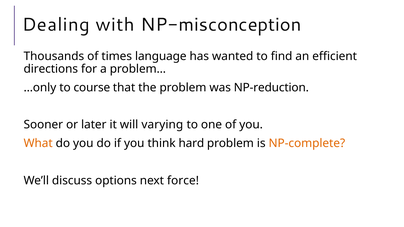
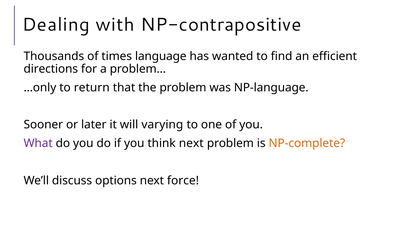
NP-misconception: NP-misconception -> NP-contrapositive (221, 25)
course: course -> return (92, 88)
NP-reduction: NP-reduction -> NP-language (271, 88)
What colour: orange -> purple (38, 144)
think hard: hard -> next (191, 144)
